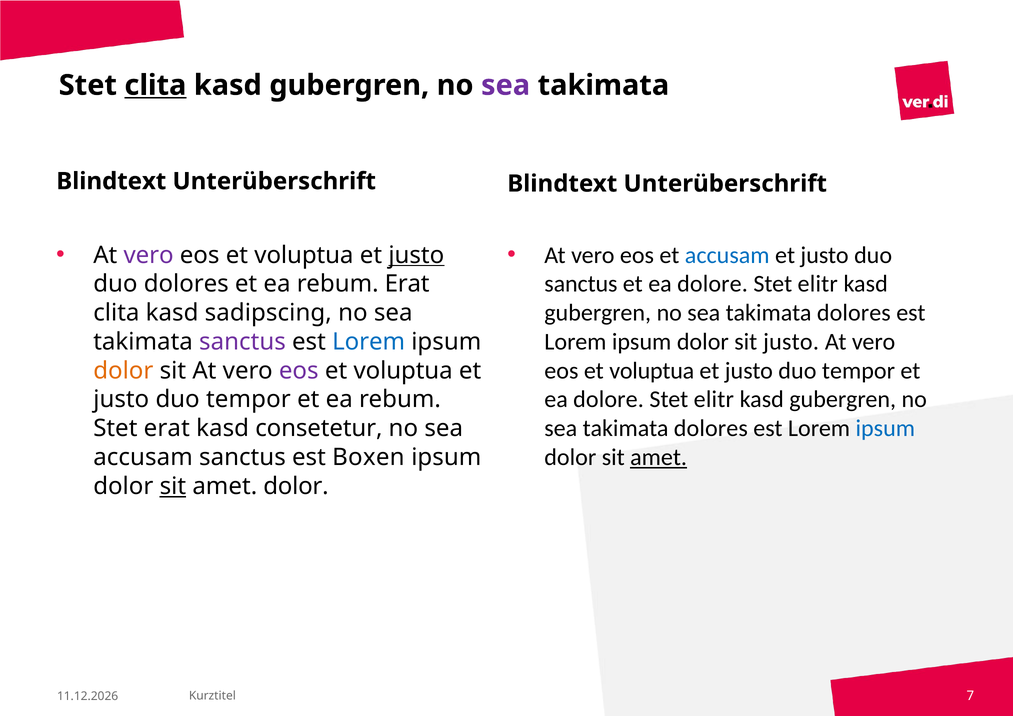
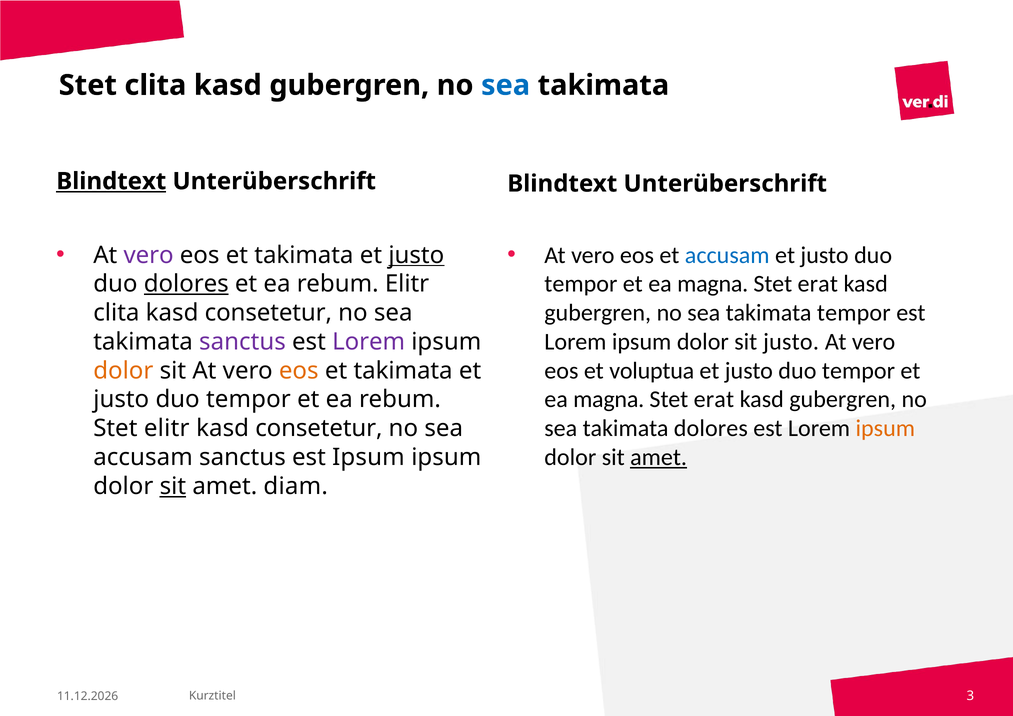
clita underline: present -> none (155, 85)
sea colour: purple -> blue (506, 85)
Blindtext underline: none -> present (111, 181)
voluptua: voluptua -> takimata (304, 255)
sanctus: sanctus -> tempor (581, 284)
dolore: dolore -> magna (713, 284)
elitr: elitr -> erat (818, 284)
dolores underline: none -> present (186, 284)
rebum Erat: Erat -> Elitr (407, 284)
dolores: dolores -> tempor (854, 313)
clita kasd sadipscing: sadipscing -> consetetur (268, 313)
Lorem colour: blue -> purple (369, 342)
eos colour: purple -> orange (299, 371)
voluptua: voluptua -> takimata (403, 371)
dolore: dolore -> magna (609, 400)
elitr: elitr -> erat (714, 400)
ipsum colour: blue -> orange (885, 429)
Stet erat: erat -> elitr (167, 429)
est Boxen: Boxen -> Ipsum (368, 457)
amet dolor: dolor -> diam (296, 486)
7: 7 -> 3 (970, 696)
